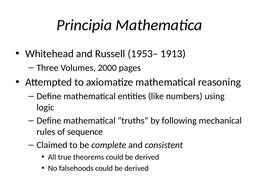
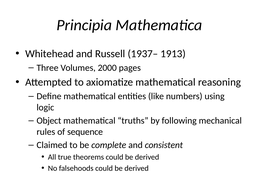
1953–: 1953– -> 1937– (143, 54)
Define: Define -> Object (49, 121)
